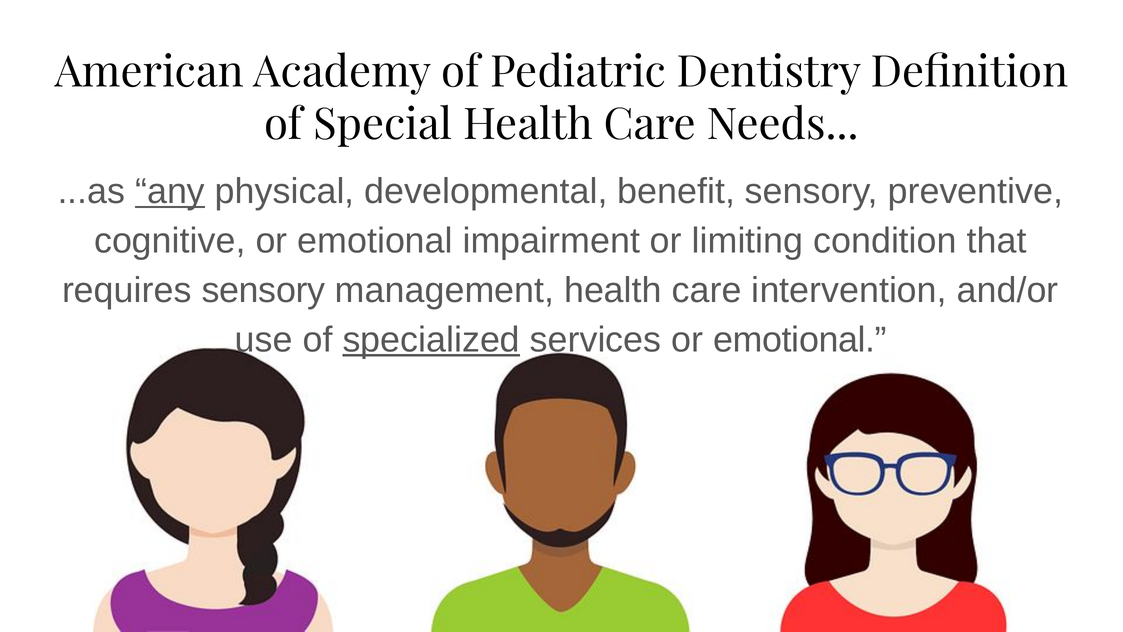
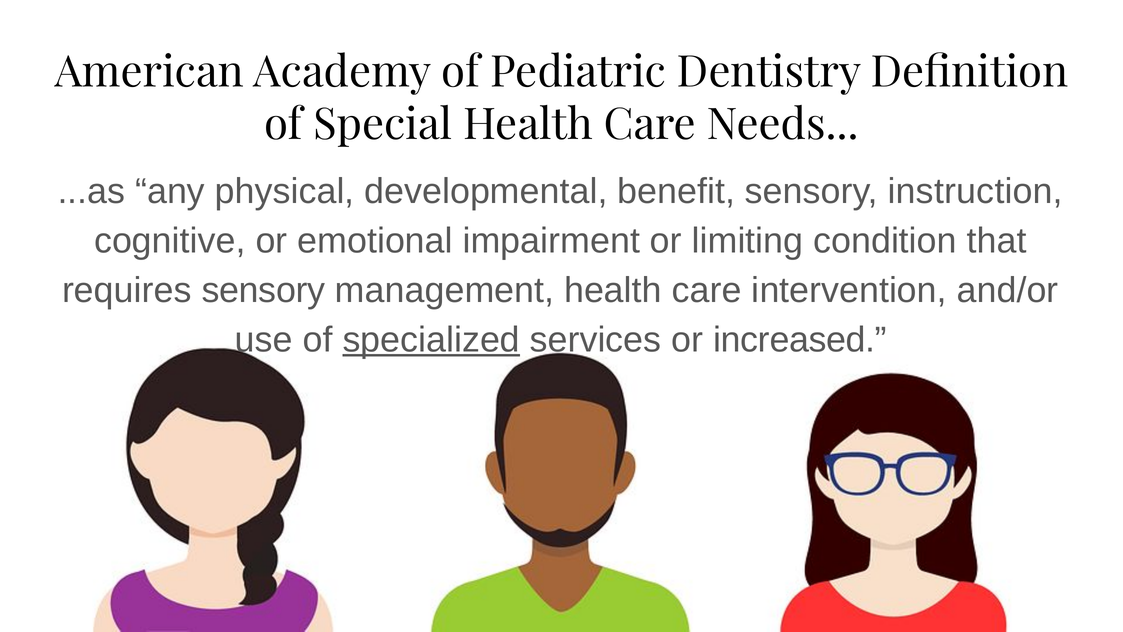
any underline: present -> none (170, 191)
preventive: preventive -> instruction (975, 191)
services or emotional: emotional -> increased (800, 340)
